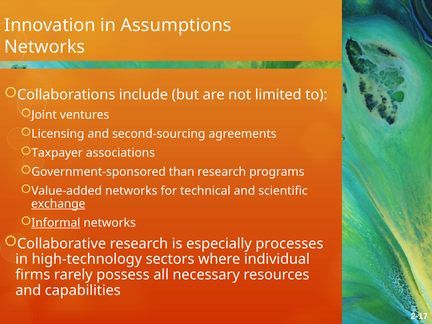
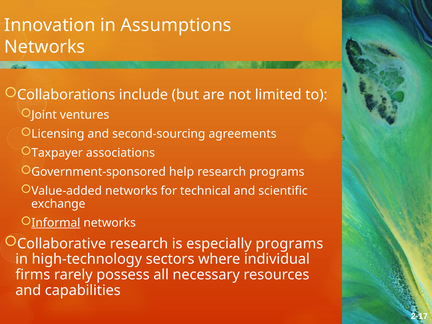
than: than -> help (182, 172)
exchange underline: present -> none (58, 204)
especially processes: processes -> programs (289, 244)
